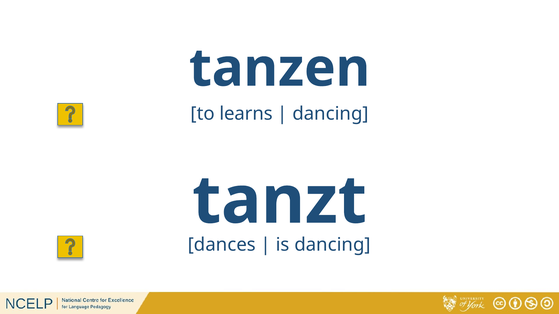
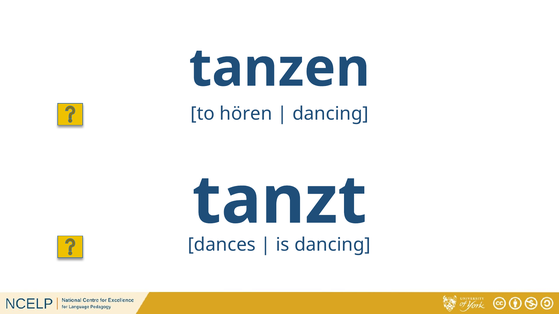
learns: learns -> hören (246, 114)
